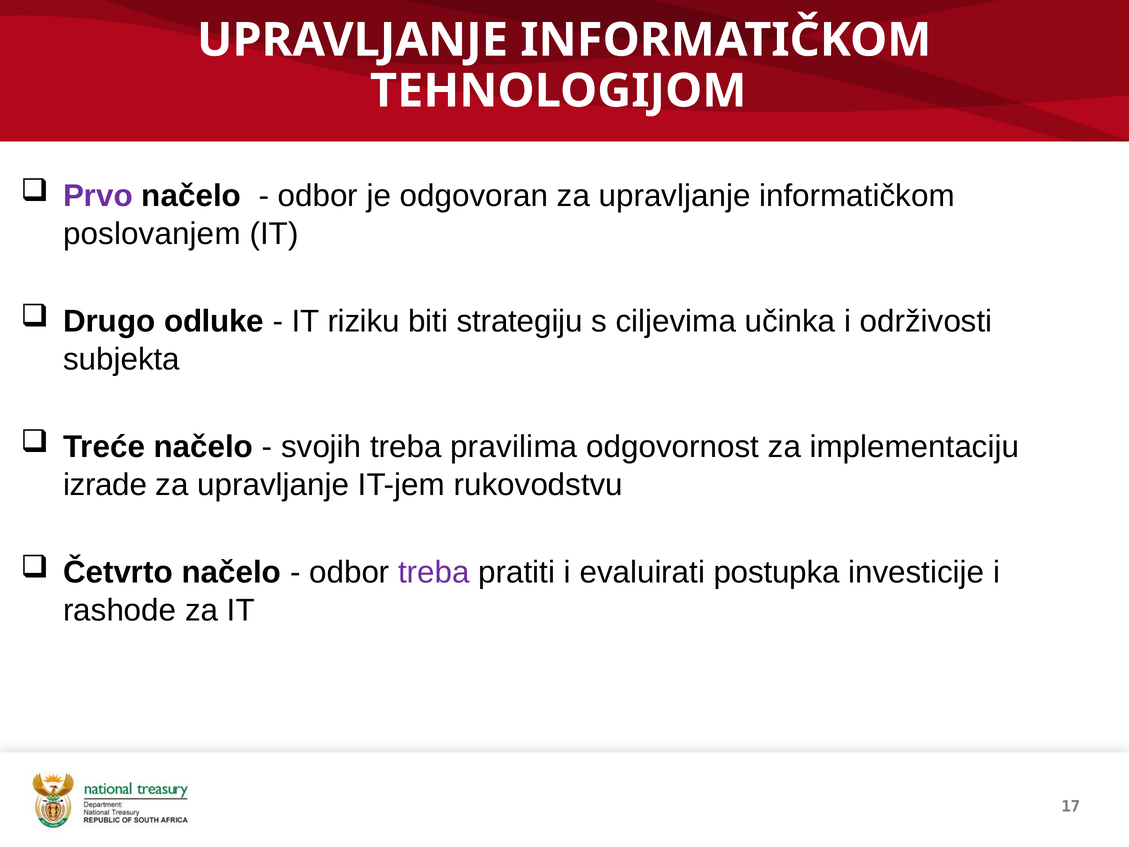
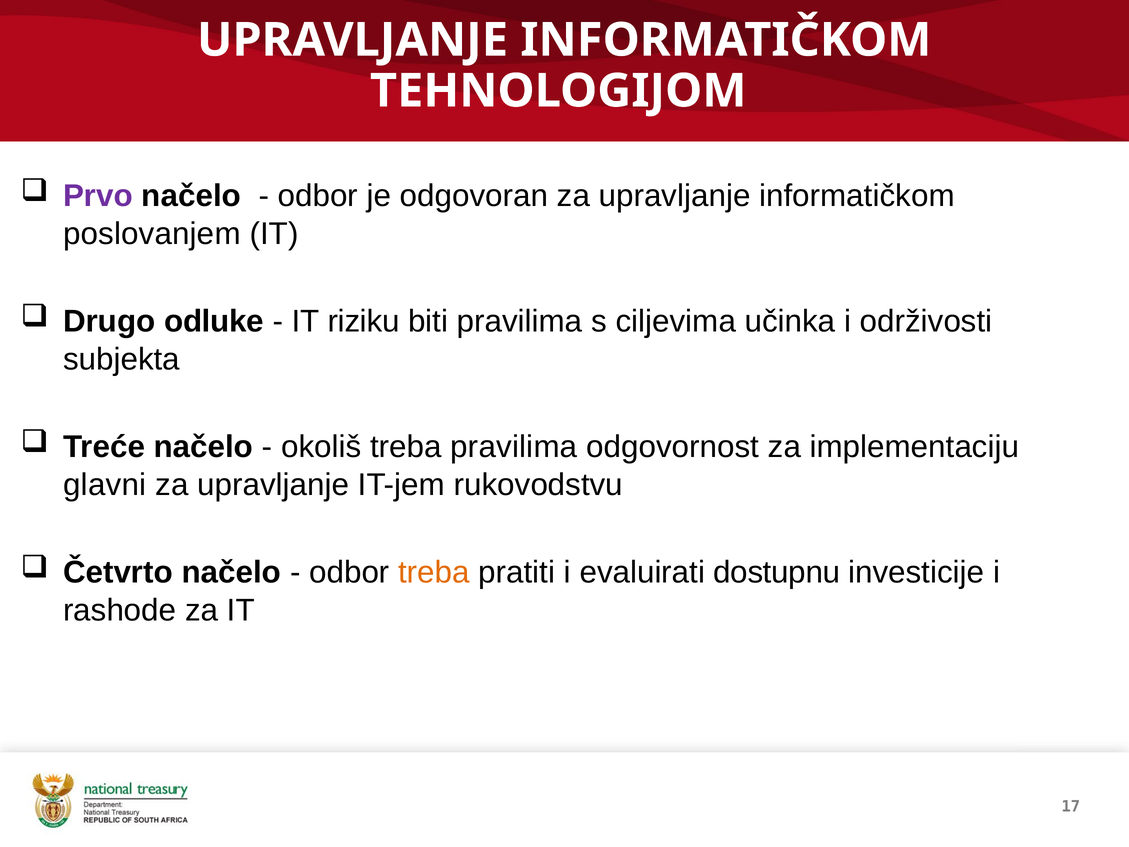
biti strategiju: strategiju -> pravilima (520, 321)
svojih: svojih -> okoliš (321, 447)
izrade: izrade -> glavni (105, 485)
treba colour: purple -> orange (434, 572)
postupka: postupka -> dostupnu (777, 572)
